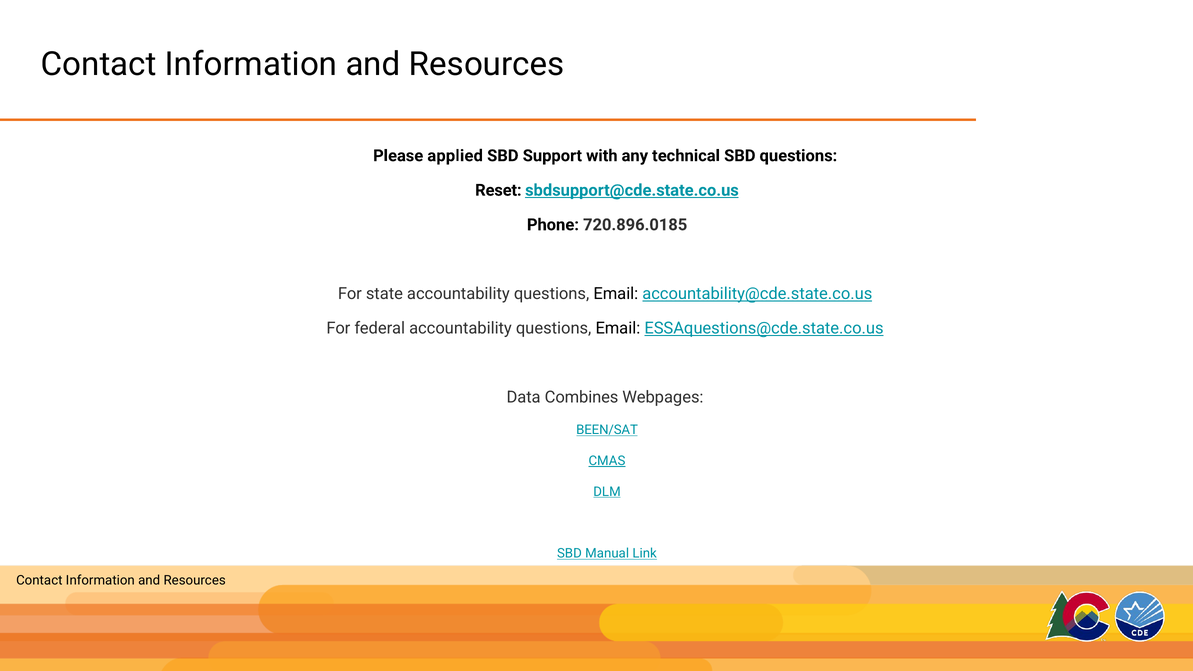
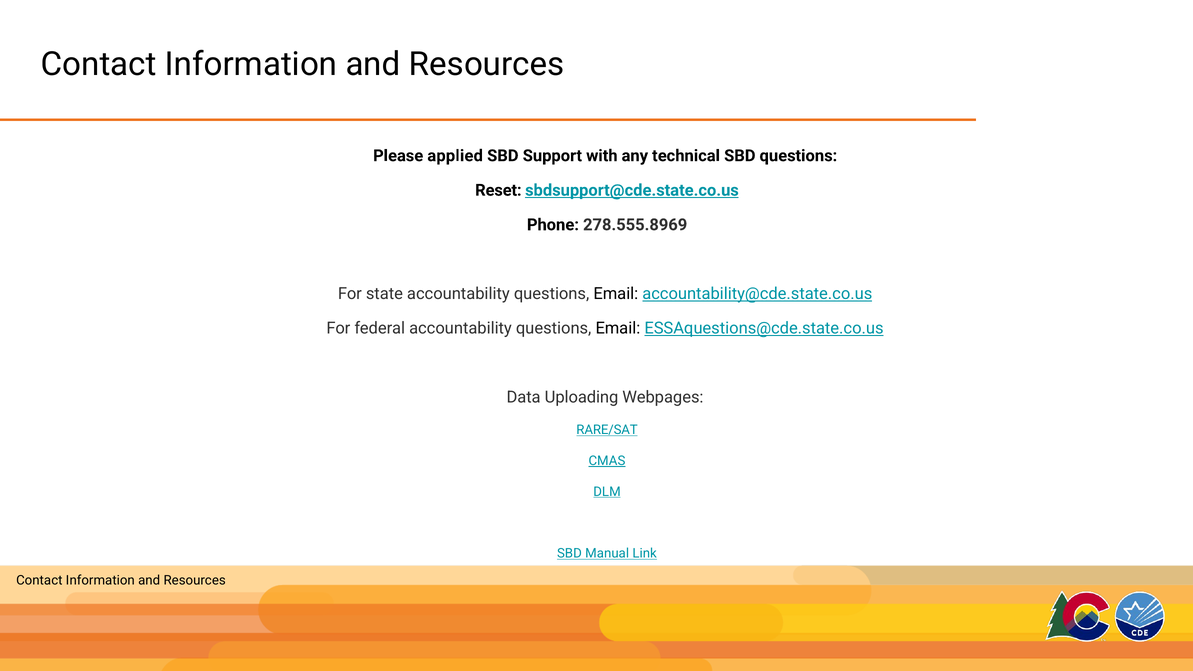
720.896.0185: 720.896.0185 -> 278.555.8969 (635, 225)
Combines: Combines -> Uploading (582, 397)
BEEN/SAT: BEEN/SAT -> RARE/SAT (607, 430)
